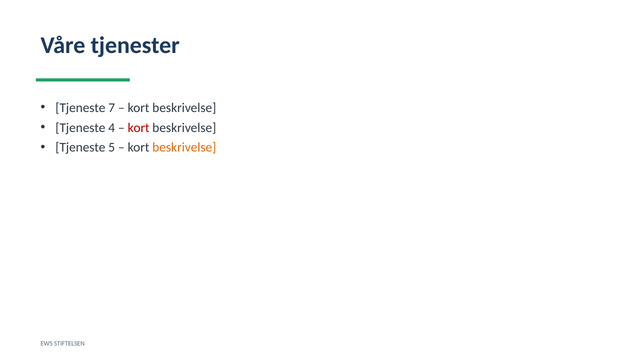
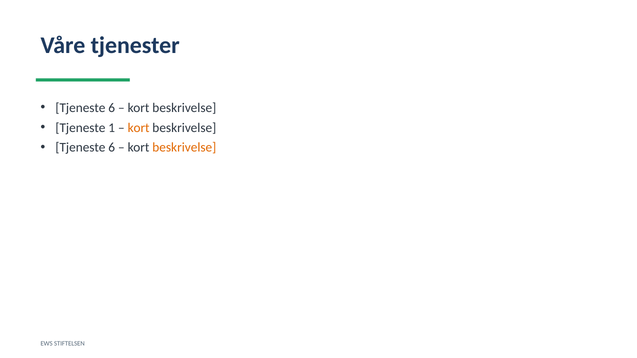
7: 7 -> 6 (112, 108)
4: 4 -> 1 (112, 128)
kort colour: red -> orange (139, 128)
5: 5 -> 6 (112, 148)
